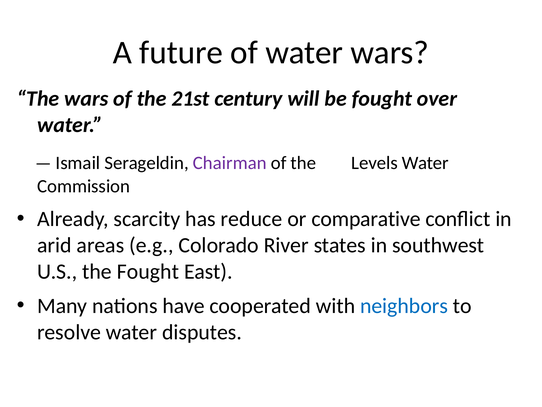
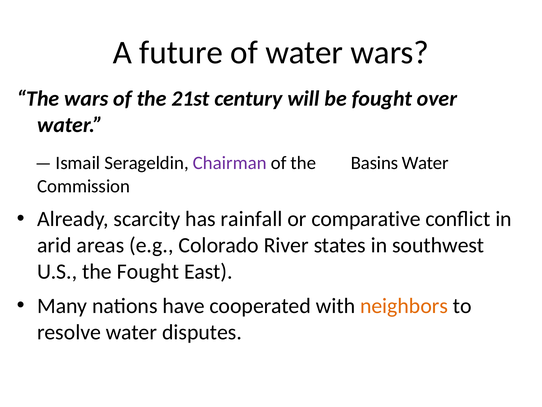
Levels: Levels -> Basins (375, 163)
reduce: reduce -> rainfall (252, 219)
neighbors colour: blue -> orange (404, 306)
